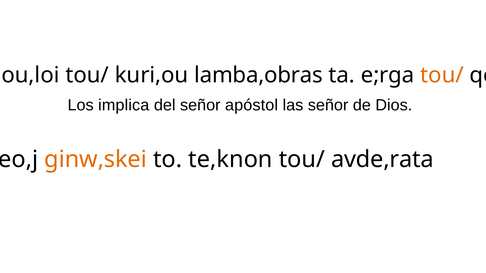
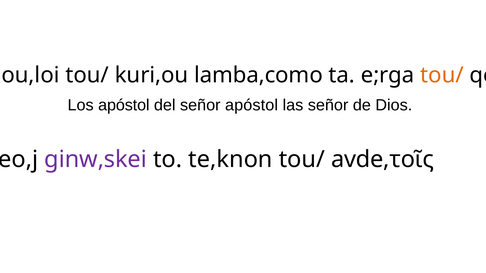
lamba,obras: lamba,obras -> lamba,como (259, 75)
Los implica: implica -> apóstol (124, 105)
ginw,skei colour: orange -> purple (96, 160)
avde,rata: avde,rata -> avde,τοῖς (382, 160)
